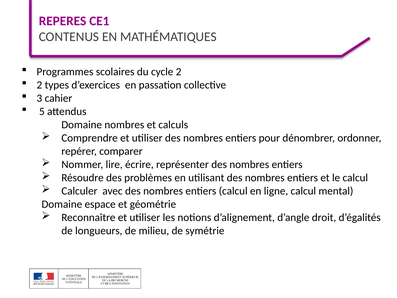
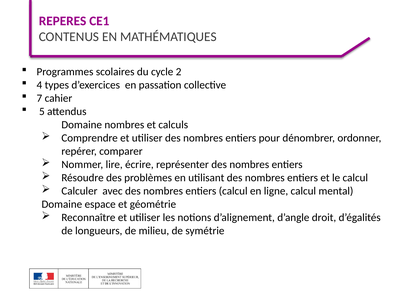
2: 2 -> 4 (39, 85)
3: 3 -> 7 (39, 98)
